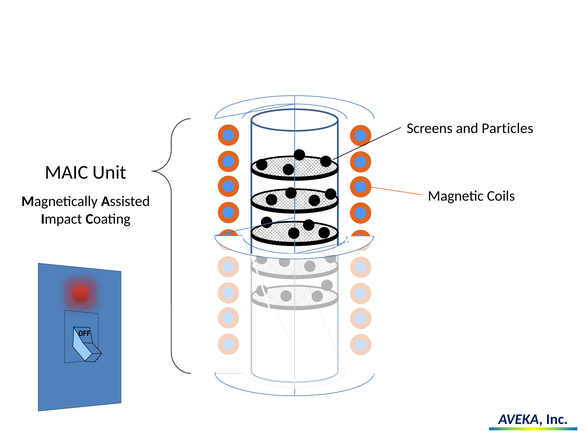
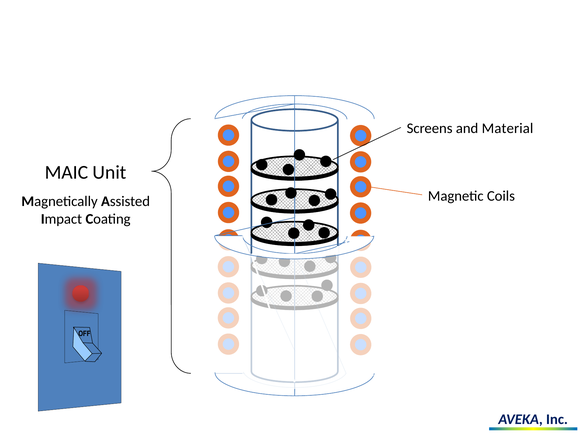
Particles: Particles -> Material (508, 128)
